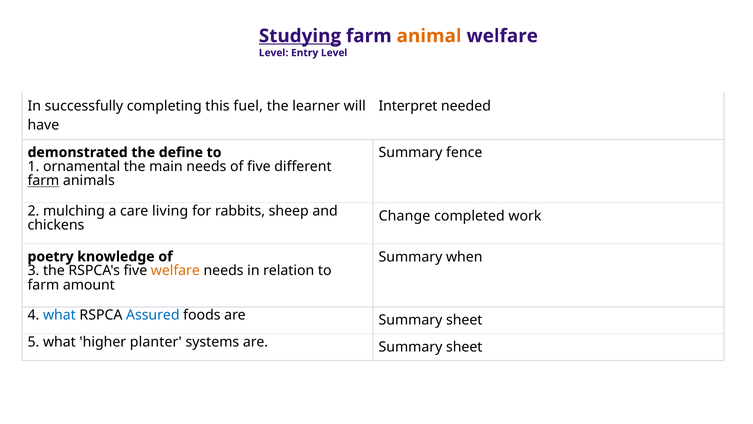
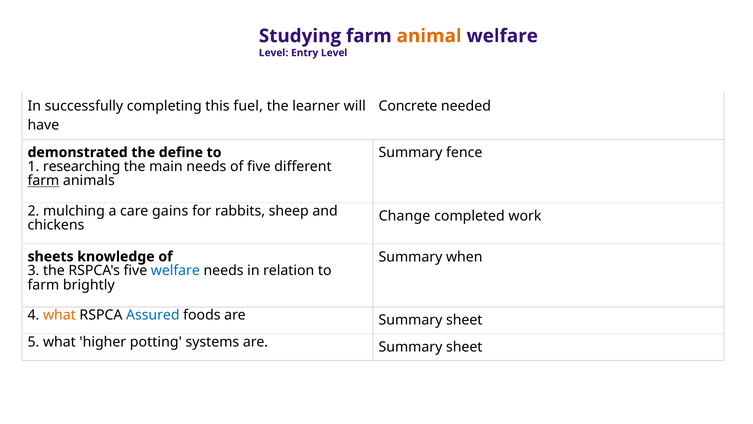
Studying underline: present -> none (300, 36)
Interpret: Interpret -> Concrete (408, 106)
ornamental: ornamental -> researching (82, 166)
living: living -> gains (170, 211)
poetry: poetry -> sheets (51, 256)
welfare colour: orange -> blue (175, 270)
amount: amount -> brightly (89, 285)
what colour: blue -> orange (59, 315)
planter: planter -> potting (156, 342)
